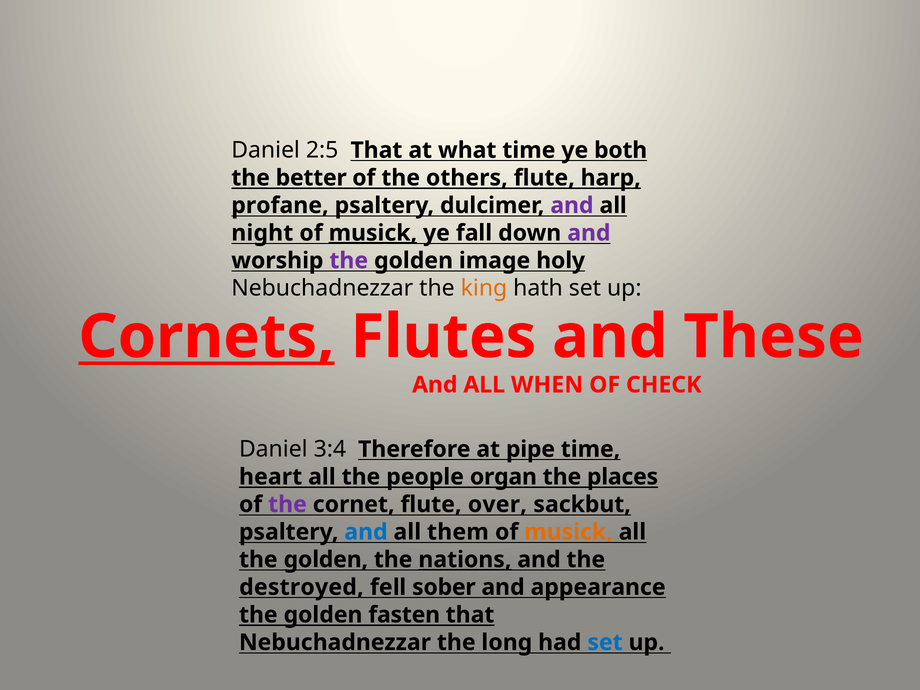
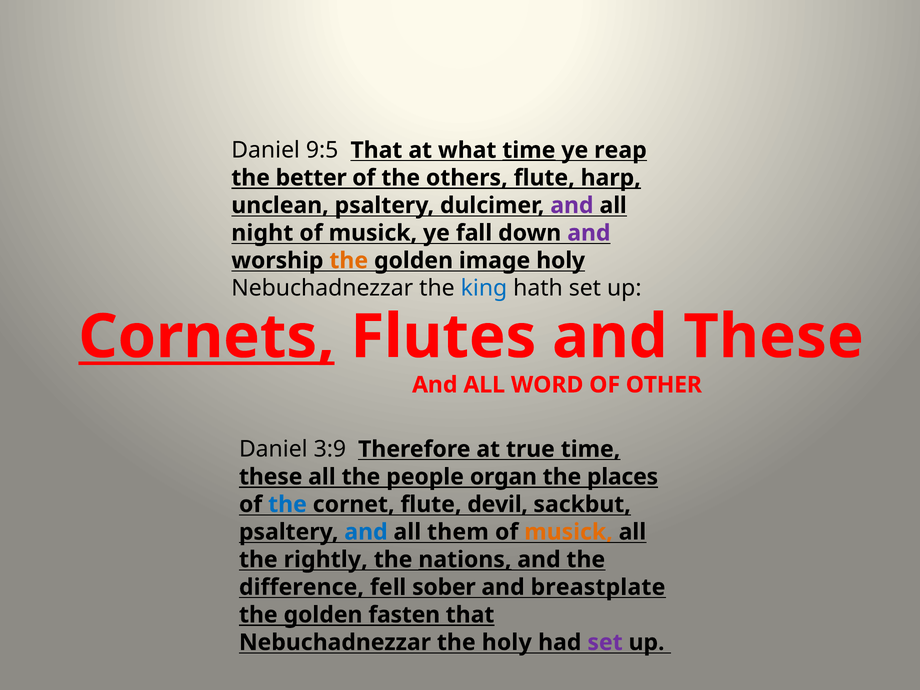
2:5: 2:5 -> 9:5 (322, 150)
time underline: none -> present (529, 150)
both: both -> reap (620, 150)
profane: profane -> unclean (280, 205)
musick underline: present -> none (373, 233)
the colour: purple -> orange (349, 261)
king colour: orange -> blue (484, 288)
WHEN: WHEN -> WORD (547, 385)
CHECK: CHECK -> OTHER (664, 385)
3:4: 3:4 -> 3:9 (330, 449)
pipe: pipe -> true (530, 449)
heart: heart -> these (271, 477)
the colour: purple -> blue (287, 504)
over: over -> devil (498, 504)
golden: golden -> rightly (326, 560)
destroyed: destroyed -> difference (301, 587)
appearance: appearance -> breastplate (598, 587)
the long: long -> holy (507, 642)
set colour: blue -> purple (605, 642)
